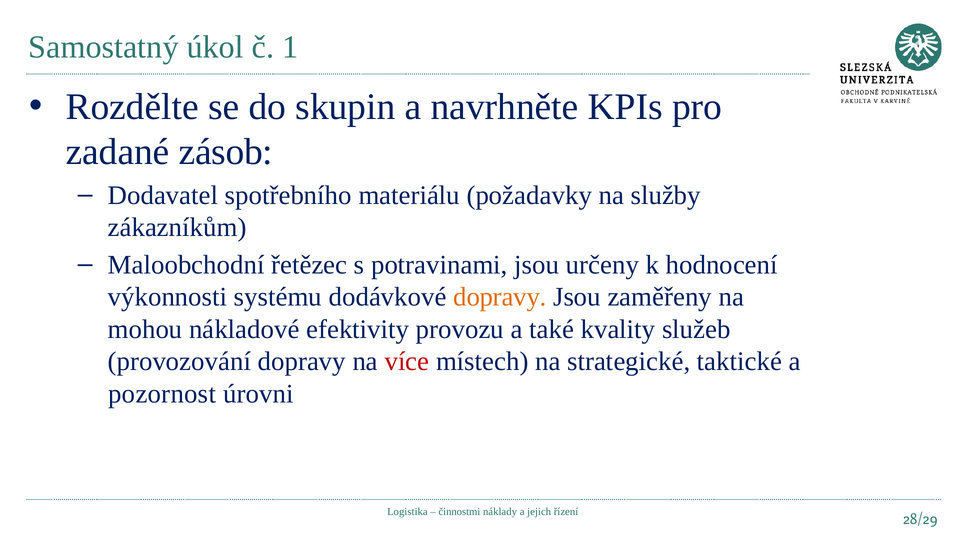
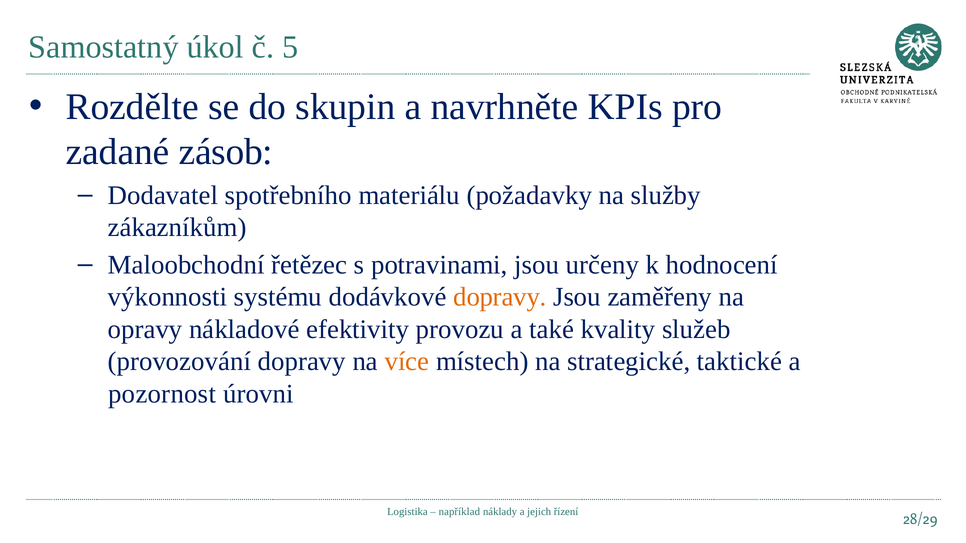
1: 1 -> 5 (290, 47)
mohou: mohou -> opravy (145, 330)
více colour: red -> orange (407, 362)
činnostmi: činnostmi -> například (459, 512)
